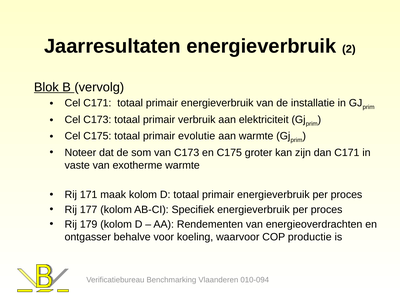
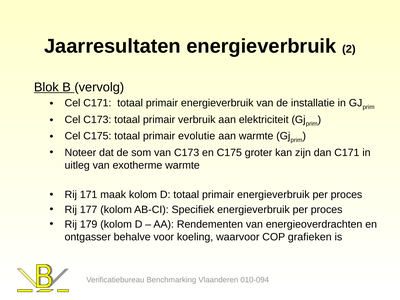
vaste: vaste -> uitleg (77, 165)
productie: productie -> grafieken (310, 237)
